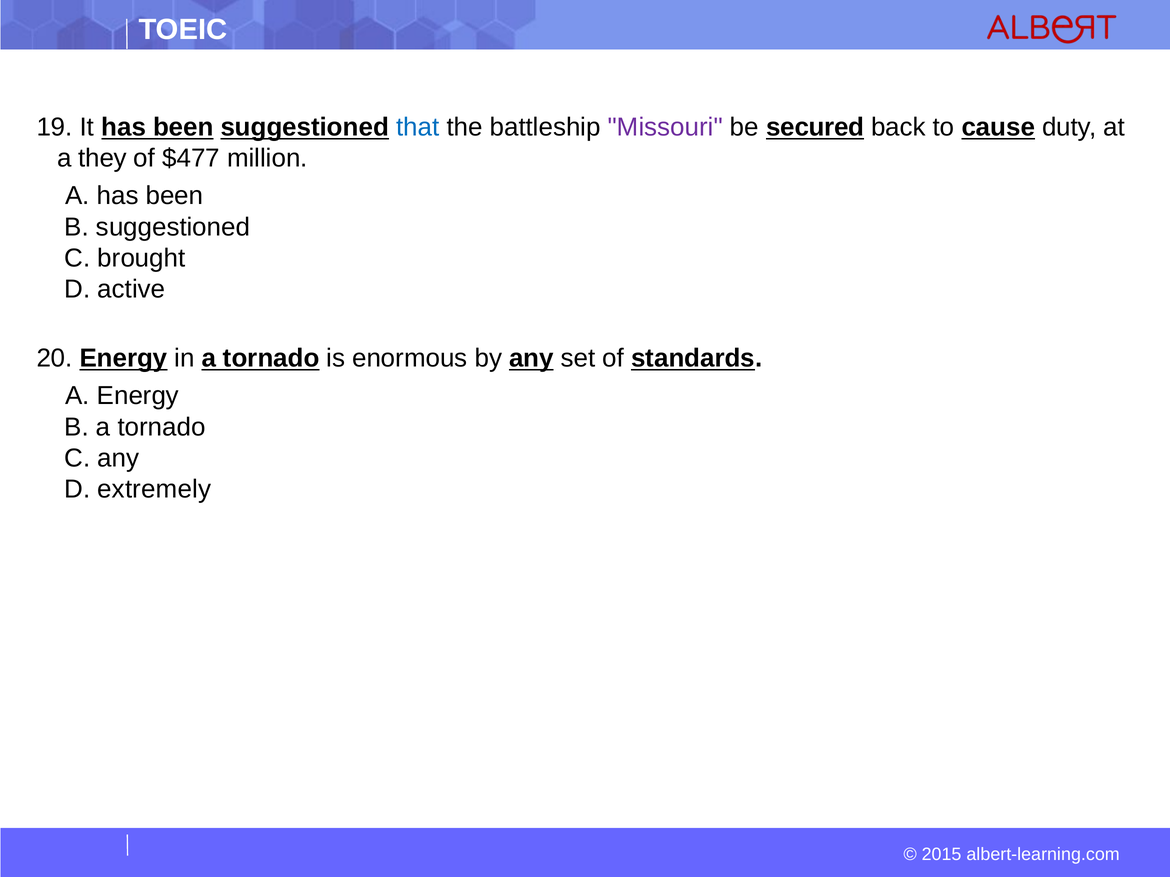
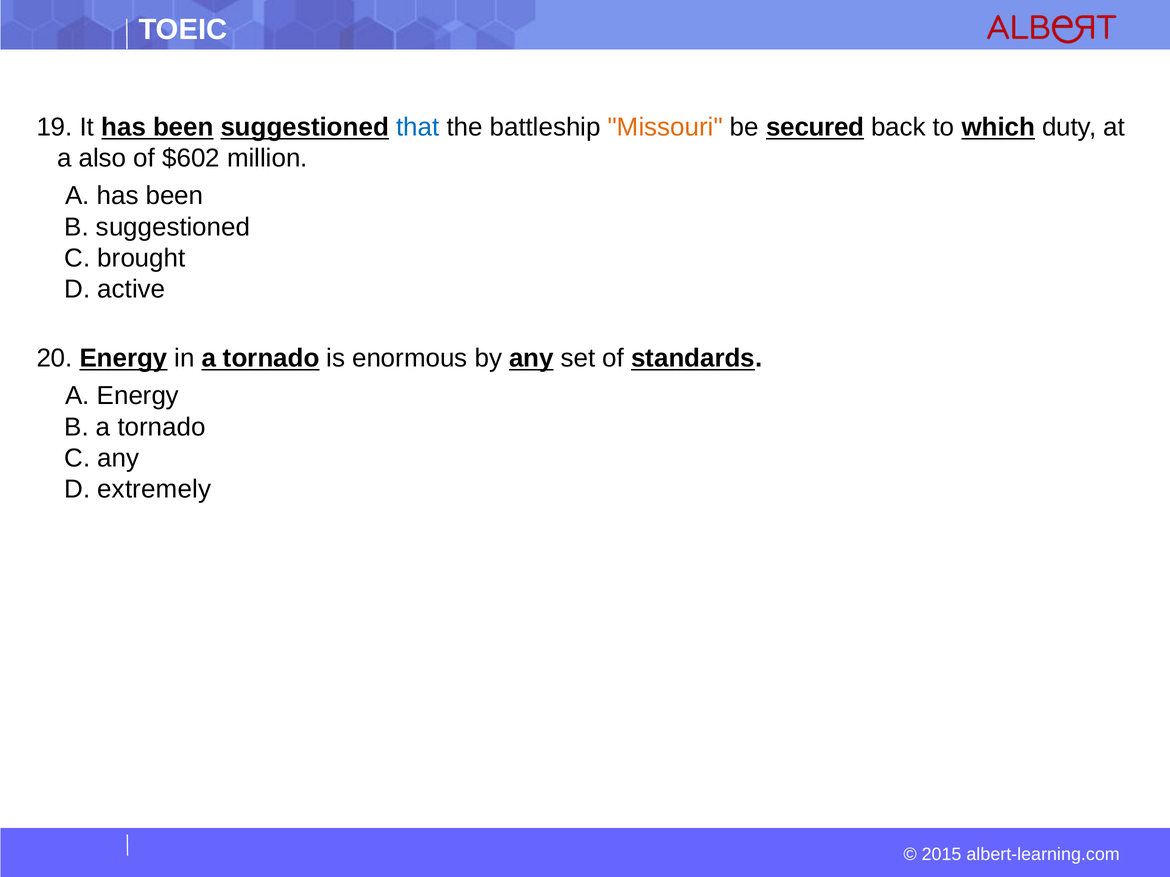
Missouri colour: purple -> orange (665, 127)
cause: cause -> which (998, 127)
they: they -> also (102, 158)
$477: $477 -> $602 (191, 158)
